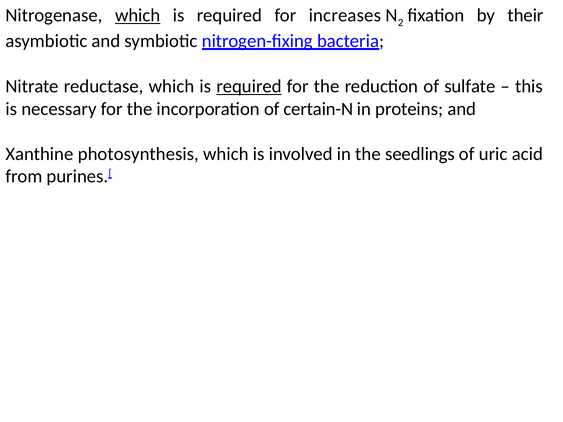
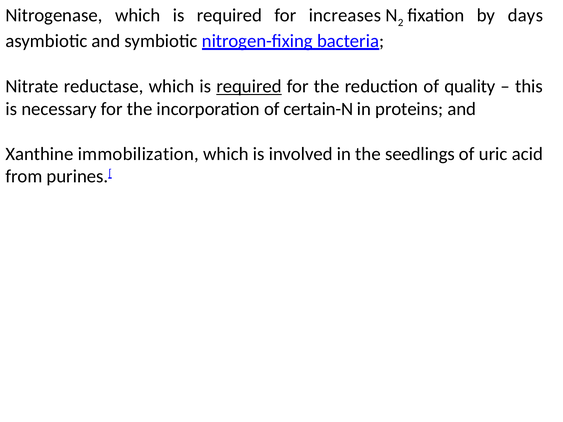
which underline: present -> none (138, 15)
their: their -> days (525, 15)
sulfate: sulfate -> quality (470, 86)
photosynthesis: photosynthesis -> immobilization (138, 154)
